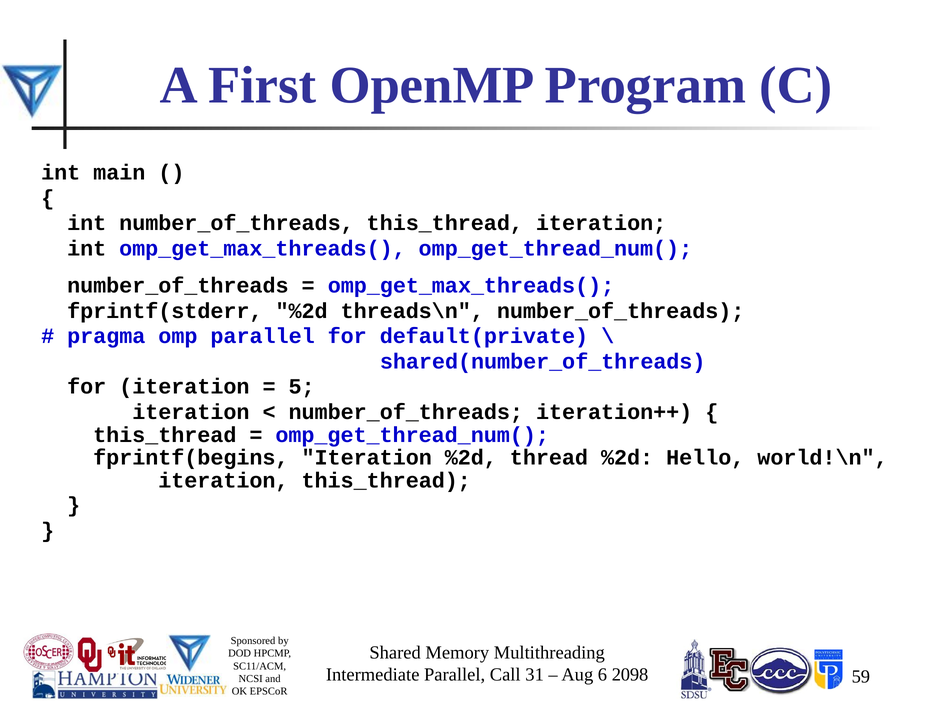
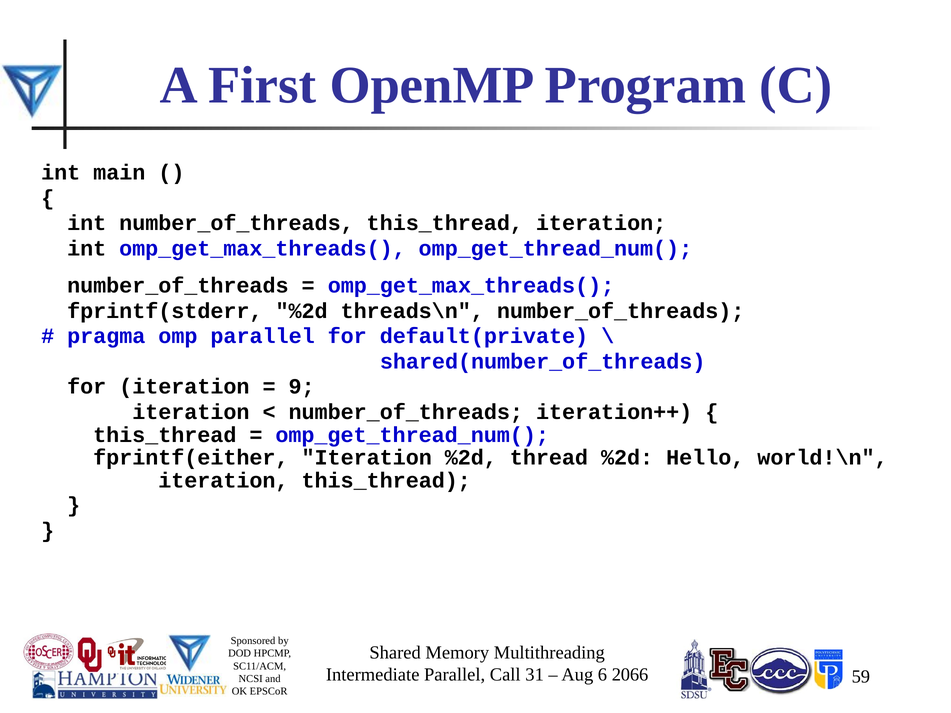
5: 5 -> 9 (302, 387)
fprintf(begins: fprintf(begins -> fprintf(either (191, 458)
2098: 2098 -> 2066 (630, 675)
